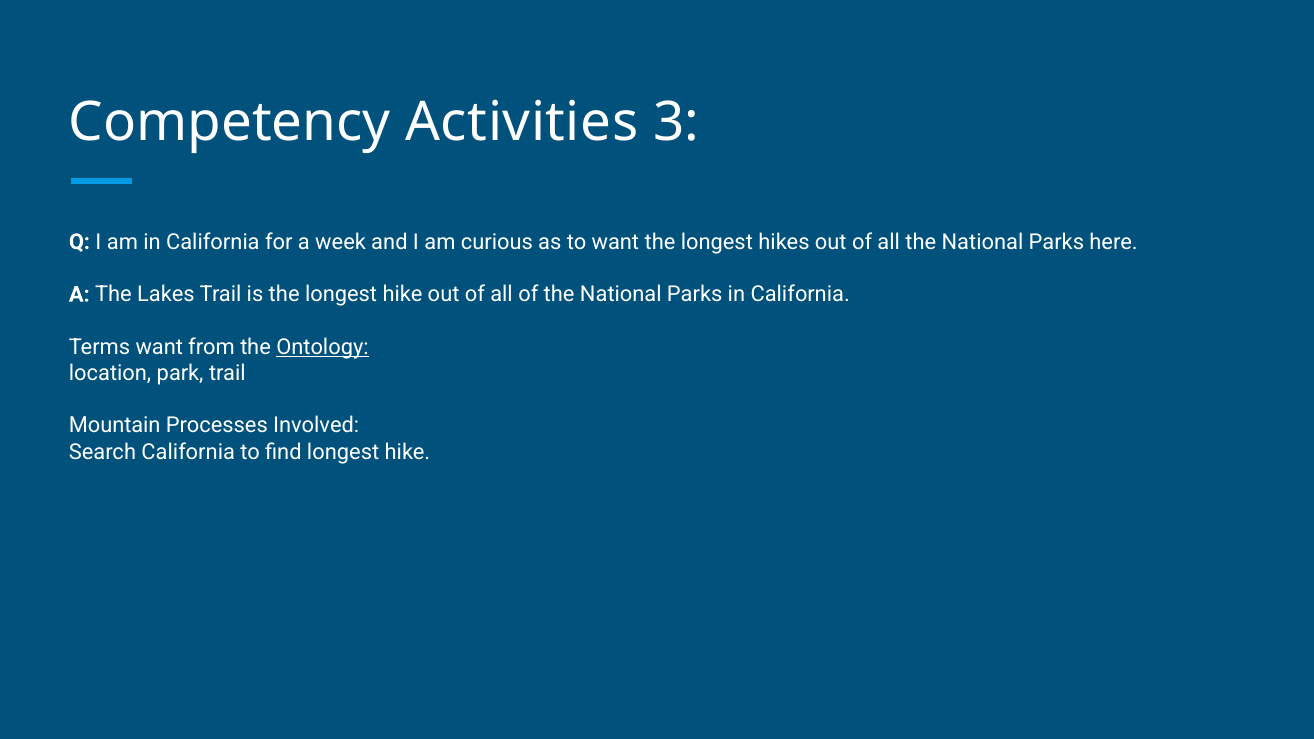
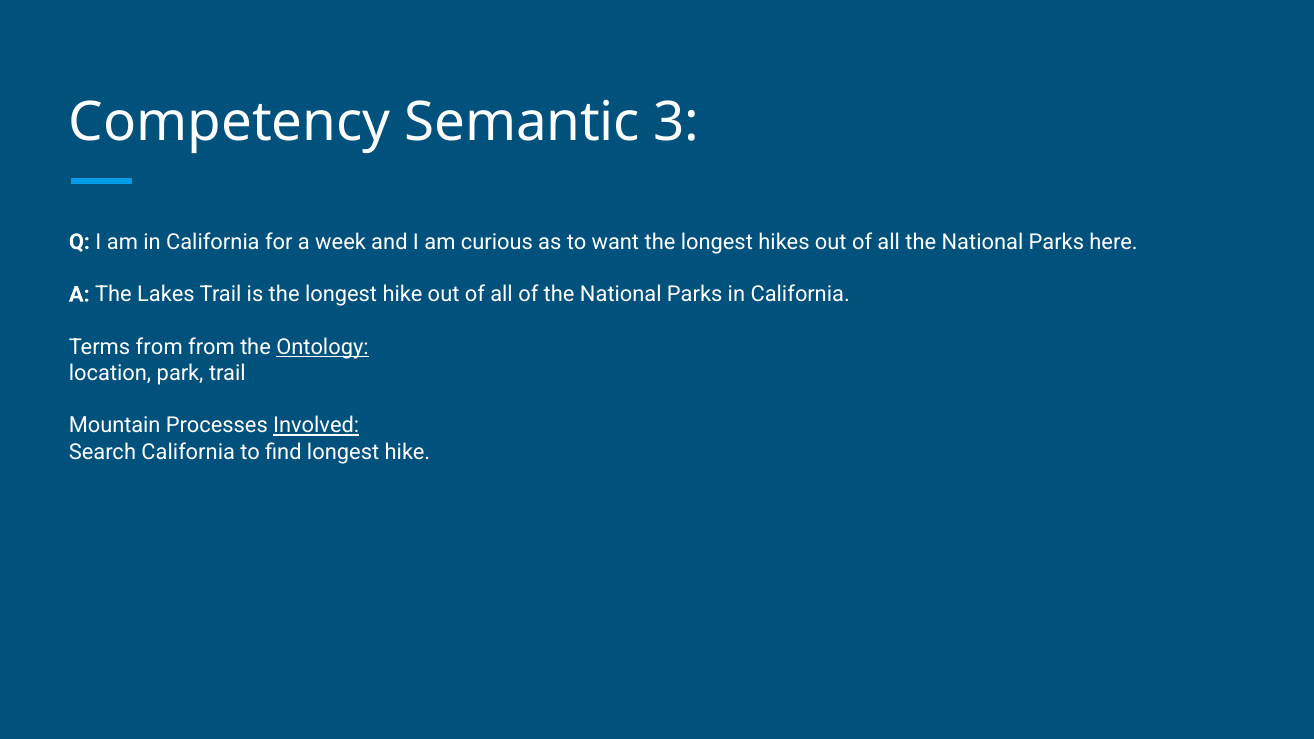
Activities: Activities -> Semantic (522, 122)
Terms want: want -> from (159, 347)
Involved underline: none -> present (316, 426)
